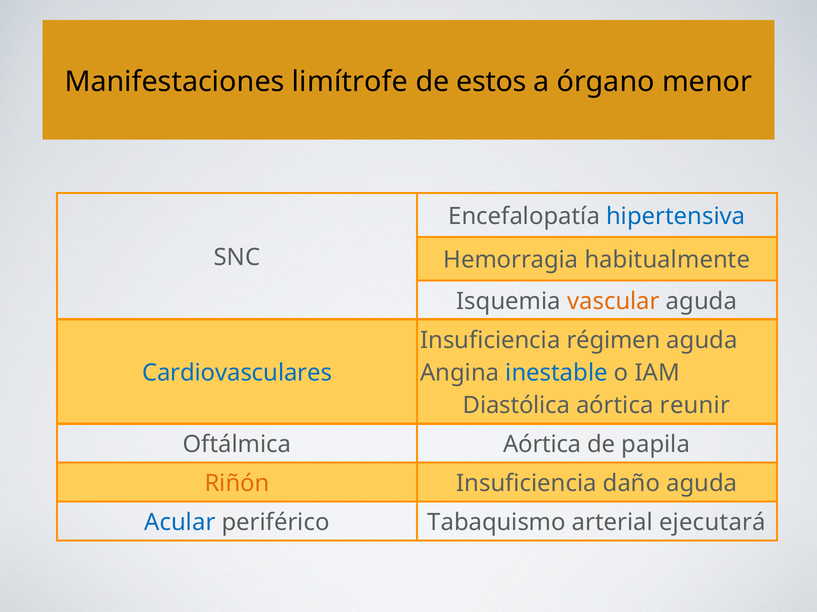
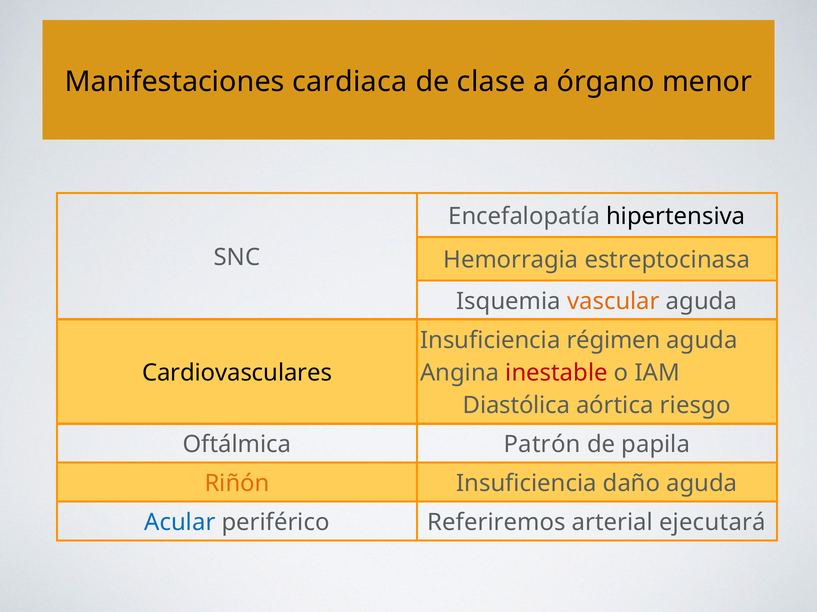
limítrofe: limítrofe -> cardiaca (350, 82)
estos: estos -> clase (491, 82)
hipertensiva colour: blue -> black (676, 217)
habitualmente: habitualmente -> estreptocinasa (667, 260)
Cardiovasculares colour: blue -> black (237, 373)
inestable colour: blue -> red (557, 373)
reunir: reunir -> riesgo (695, 406)
Oftálmica Aórtica: Aórtica -> Patrón (542, 445)
Tabaquismo: Tabaquismo -> Referiremos (497, 523)
